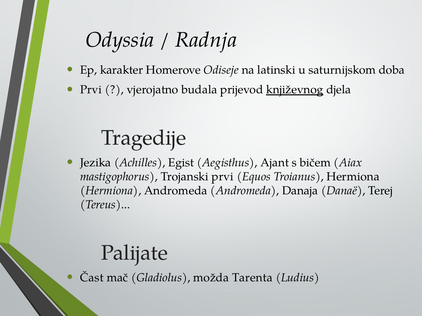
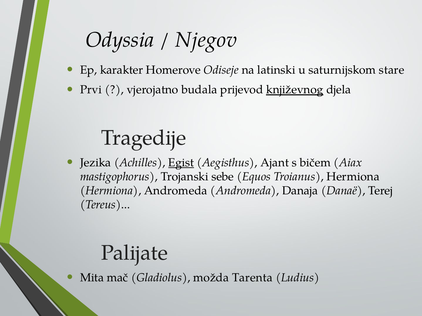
Radnja: Radnja -> Njegov (206, 40)
doba: doba -> stare (392, 70)
Egist underline: none -> present (181, 163)
Trojanski prvi: prvi -> sebe (223, 177)
Čast: Čast -> Mita (92, 278)
